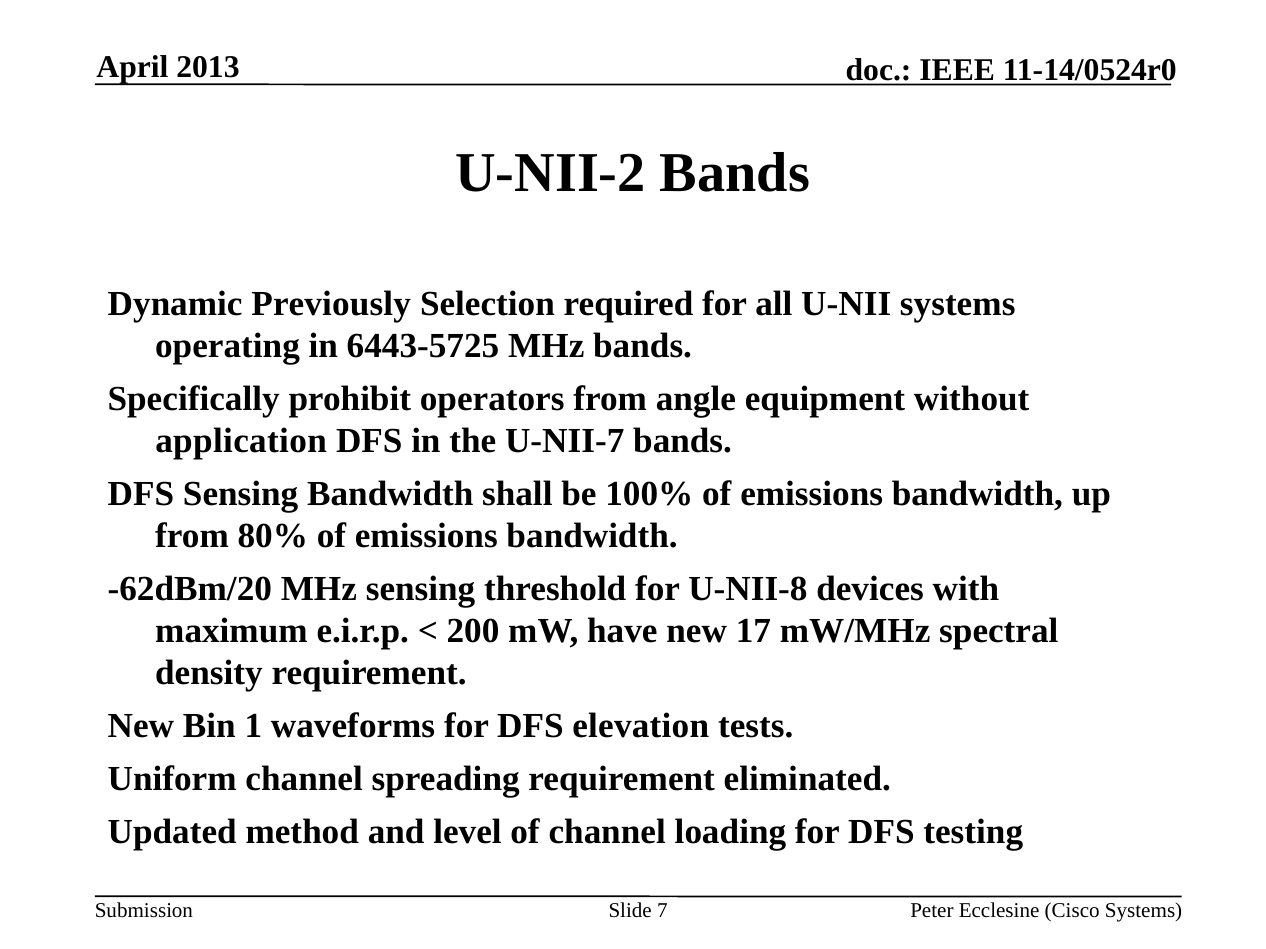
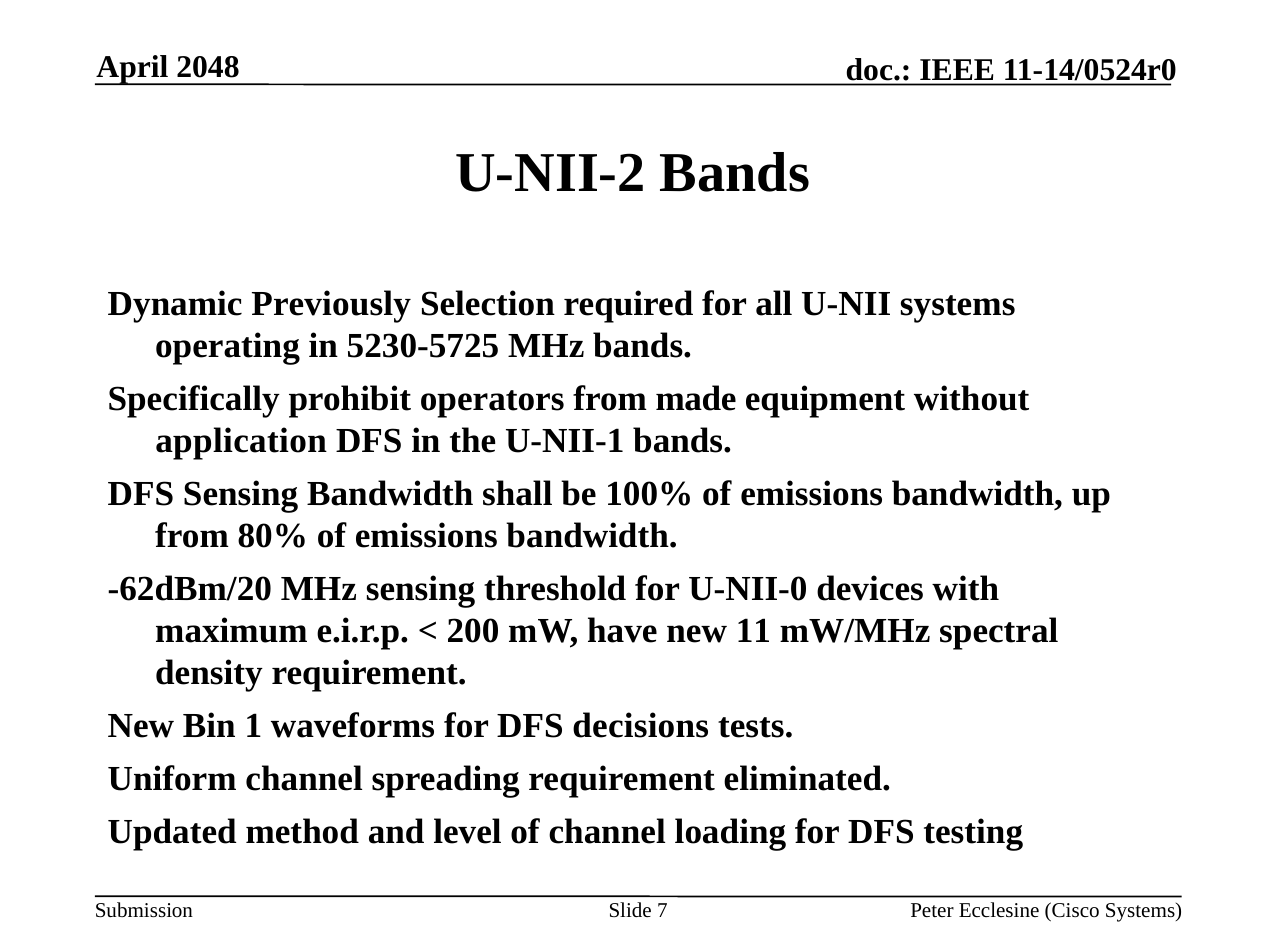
2013: 2013 -> 2048 (208, 67)
6443-5725: 6443-5725 -> 5230-5725 (423, 346)
angle: angle -> made (696, 399)
U-NII-7: U-NII-7 -> U-NII-1 (565, 441)
U-NII-8: U-NII-8 -> U-NII-0 (748, 589)
17: 17 -> 11 (753, 631)
elevation: elevation -> decisions (641, 726)
